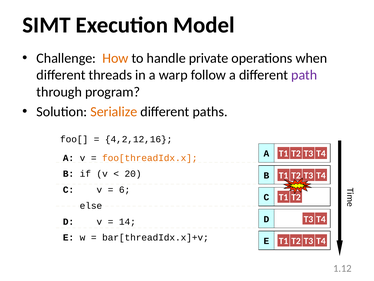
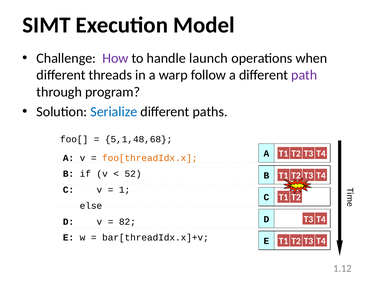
How colour: orange -> purple (115, 58)
private: private -> launch (209, 58)
Serialize colour: orange -> blue (114, 111)
4,2,12,16: 4,2,12,16 -> 5,1,48,68 (139, 139)
20: 20 -> 52 (133, 174)
6: 6 -> 1 (125, 189)
14: 14 -> 82 (127, 221)
